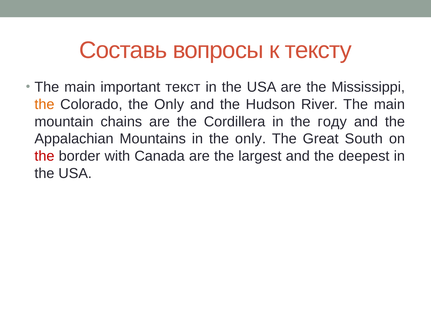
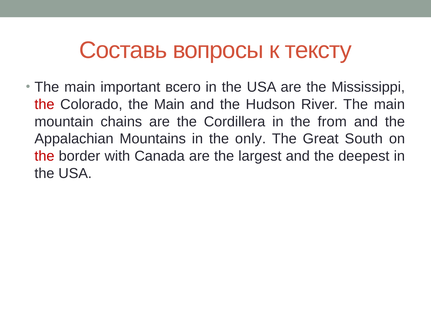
текст: текст -> всего (183, 87)
the colour: orange -> red (44, 104)
Colorado the Only: Only -> Main (169, 104)
году: году -> from (332, 122)
